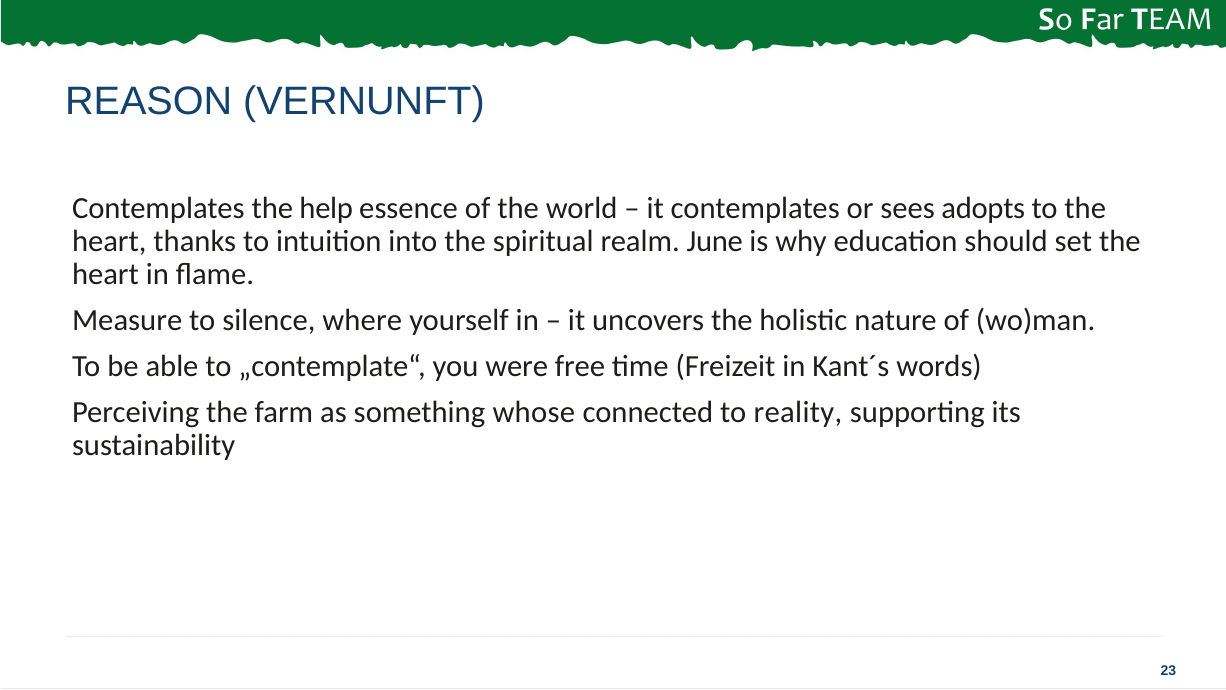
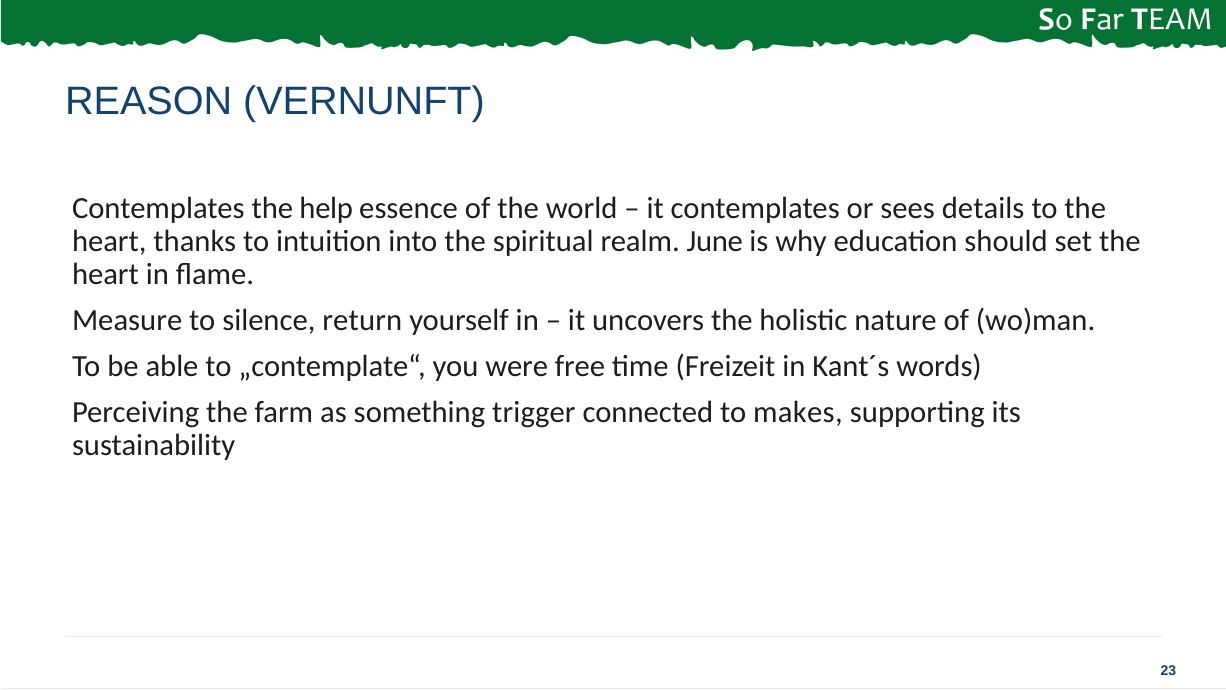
adopts: adopts -> details (983, 208)
where: where -> return (362, 321)
whose: whose -> trigger (534, 412)
reality: reality -> makes (798, 412)
